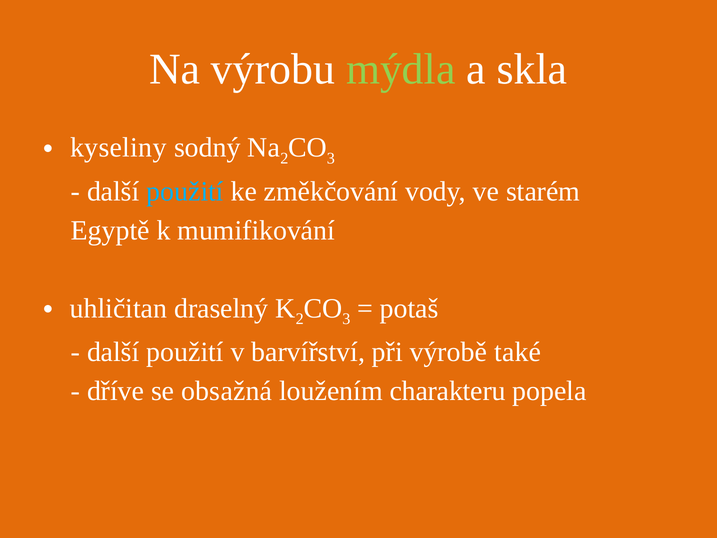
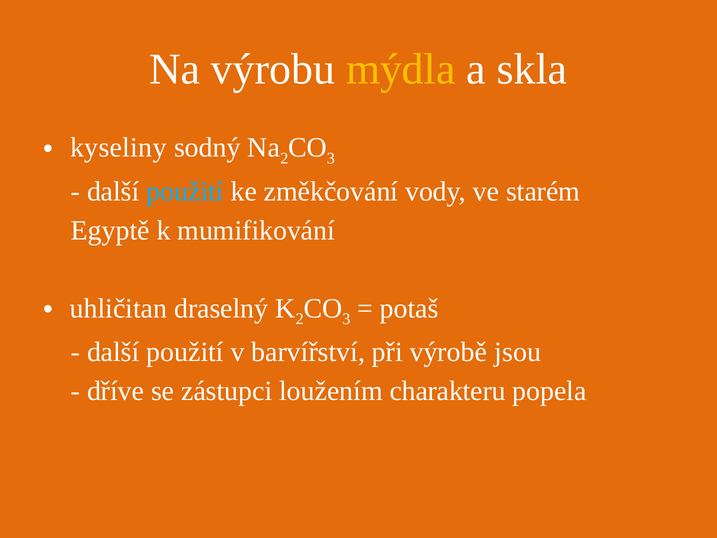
mýdla colour: light green -> yellow (401, 69)
také: také -> jsou (518, 352)
obsažná: obsažná -> zástupci (227, 391)
